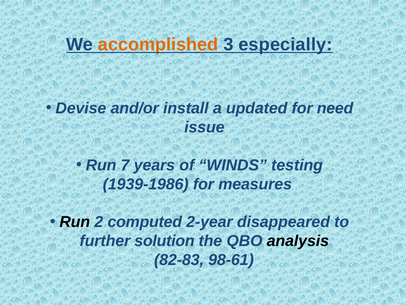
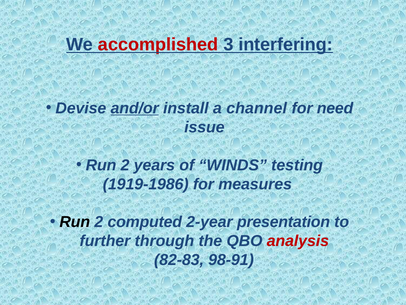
accomplished colour: orange -> red (158, 45)
especially: especially -> interfering (286, 45)
and/or underline: none -> present (135, 108)
updated: updated -> channel (257, 108)
7: 7 -> 2 (125, 165)
1939-1986: 1939-1986 -> 1919-1986 (146, 184)
disappeared: disappeared -> presentation (284, 222)
solution: solution -> through (164, 241)
analysis colour: black -> red (298, 241)
98-61: 98-61 -> 98-91 (231, 260)
